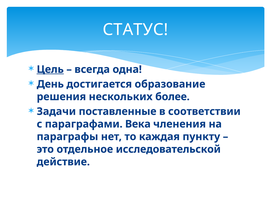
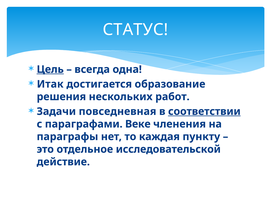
День: День -> Итак (50, 84)
более: более -> работ (172, 97)
поставленные: поставленные -> повседневная (117, 112)
соответствии underline: none -> present (204, 112)
Века: Века -> Веке (138, 124)
